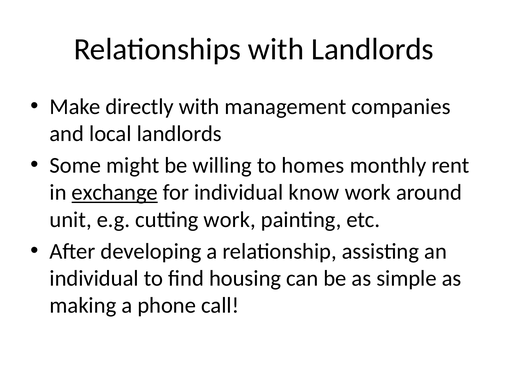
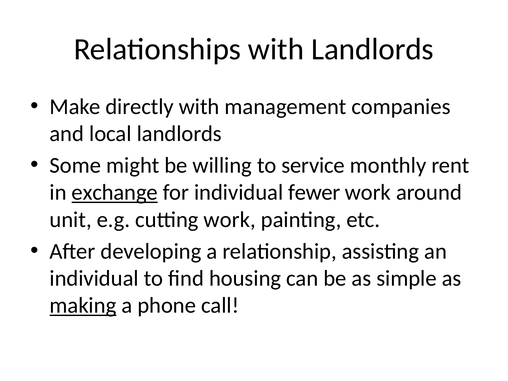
homes: homes -> service (313, 165)
know: know -> fewer (314, 192)
making underline: none -> present (83, 305)
